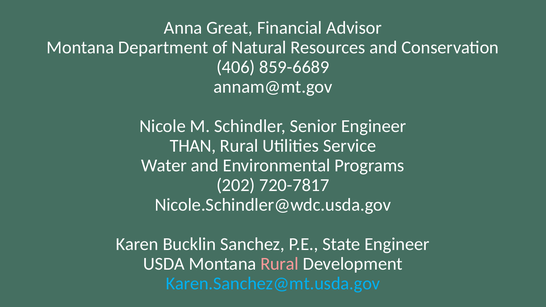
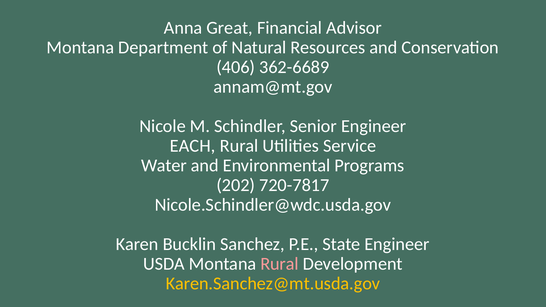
859-6689: 859-6689 -> 362-6689 (294, 67)
THAN: THAN -> EACH (193, 146)
Karen.Sanchez@mt.usda.gov colour: light blue -> yellow (273, 284)
